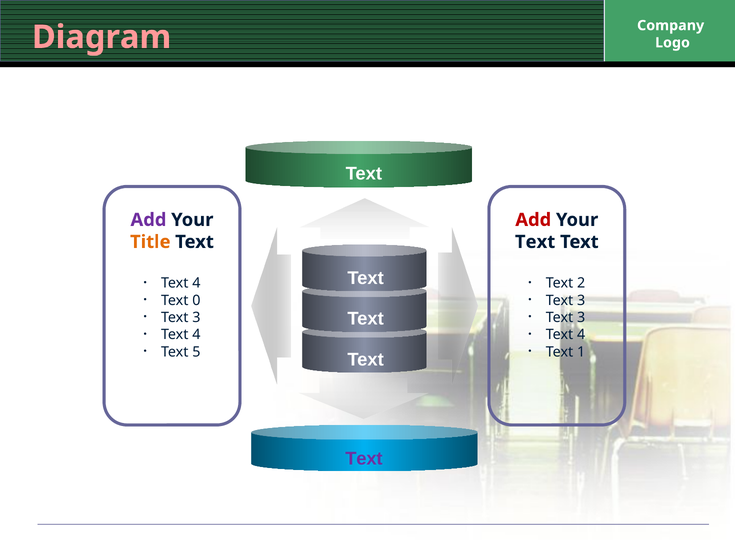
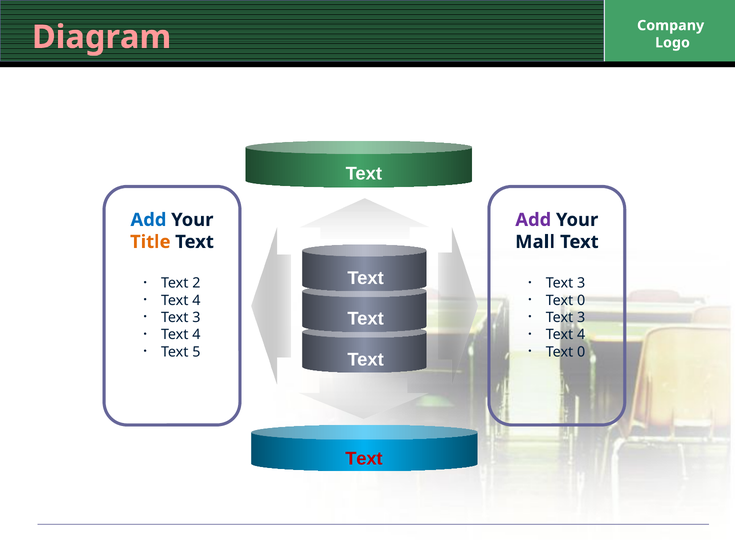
Add colour: purple -> blue (148, 220)
Add colour: red -> purple (533, 220)
Text: Text -> Mall (535, 242)
4: 4 -> 2 (196, 283)
2: 2 -> 3 (581, 283)
0: 0 -> 4 (196, 301)
3: 3 -> 0 (581, 301)
1: 1 -> 0 (581, 352)
Text colour: purple -> red (364, 459)
